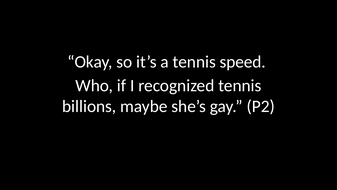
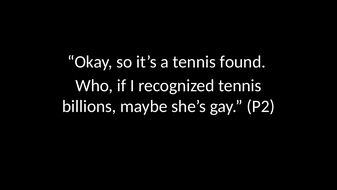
speed: speed -> found (243, 62)
